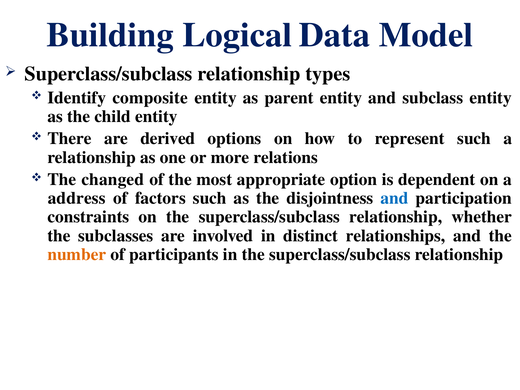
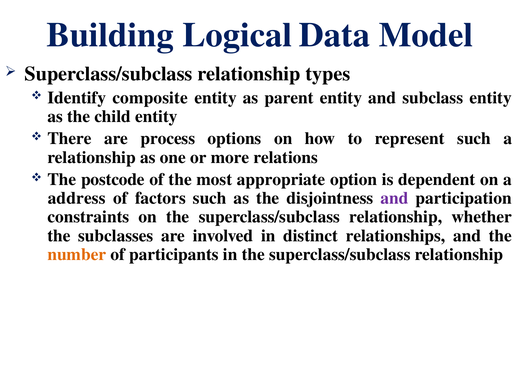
derived: derived -> process (168, 139)
changed: changed -> postcode (113, 179)
and colour: blue -> purple (394, 198)
